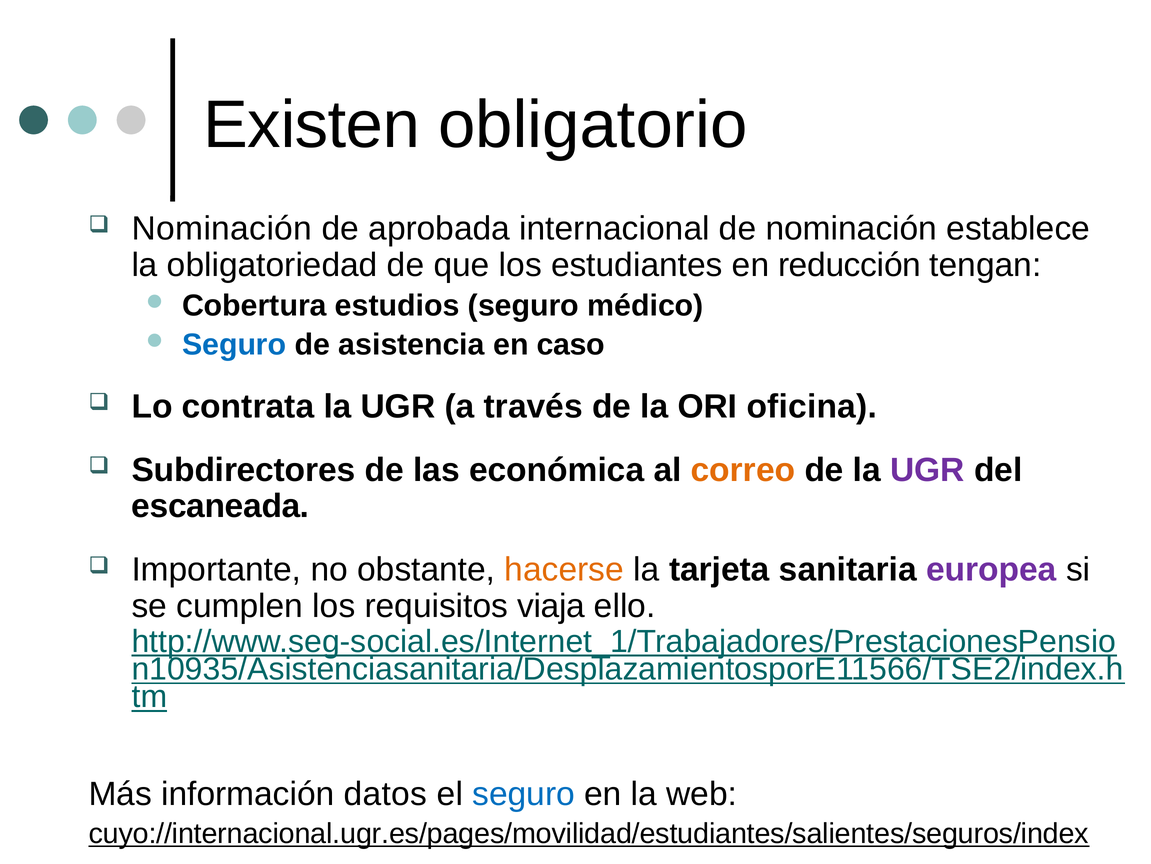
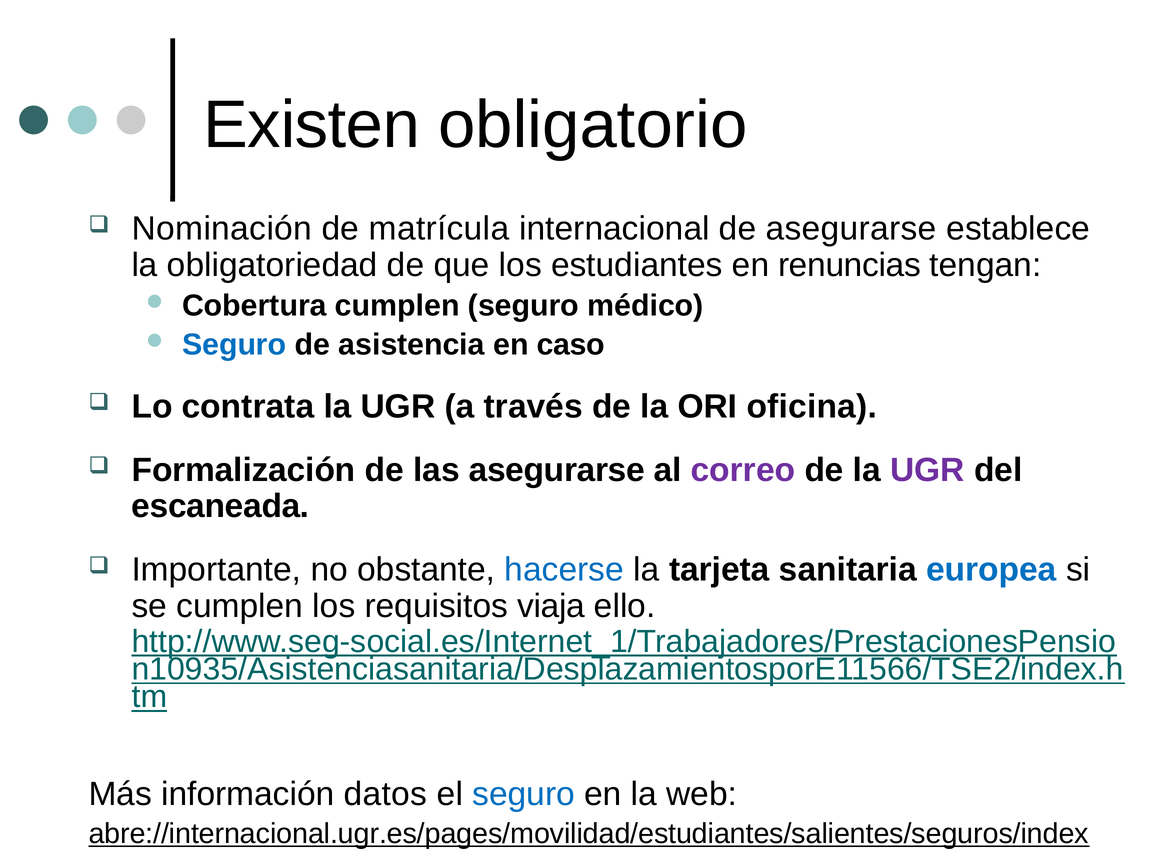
aprobada: aprobada -> matrícula (439, 229)
de nominación: nominación -> asegurarse (851, 229)
reducción: reducción -> renuncias (850, 265)
Cobertura estudios: estudios -> cumplen (397, 306)
Subdirectores: Subdirectores -> Formalización (244, 470)
las económica: económica -> asegurarse (557, 470)
correo colour: orange -> purple (743, 470)
hacerse colour: orange -> blue (564, 569)
europea colour: purple -> blue (991, 569)
cuyo://internacional.ugr.es/pages/movilidad/estudiantes/salientes/seguros/index: cuyo://internacional.ugr.es/pages/movilidad/estudiantes/salientes/seguros/index -> abre://internacional.ugr.es/pages/movilidad/estudiantes/salientes/seguros/index (589, 833)
